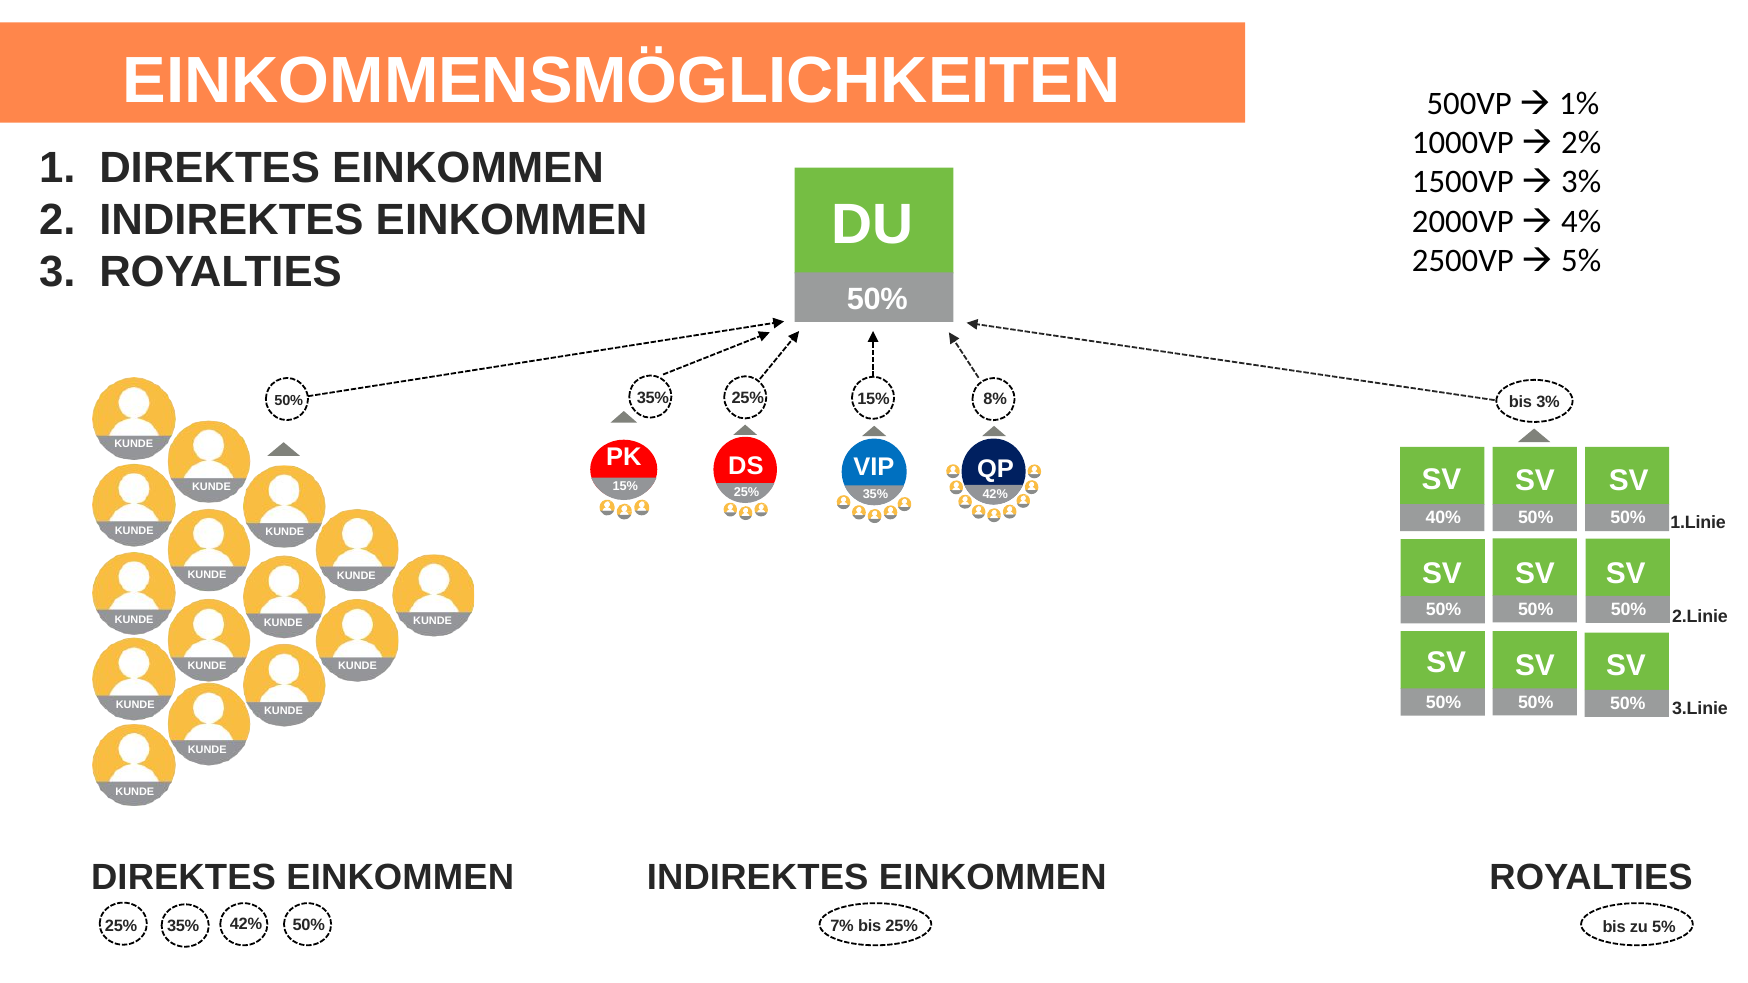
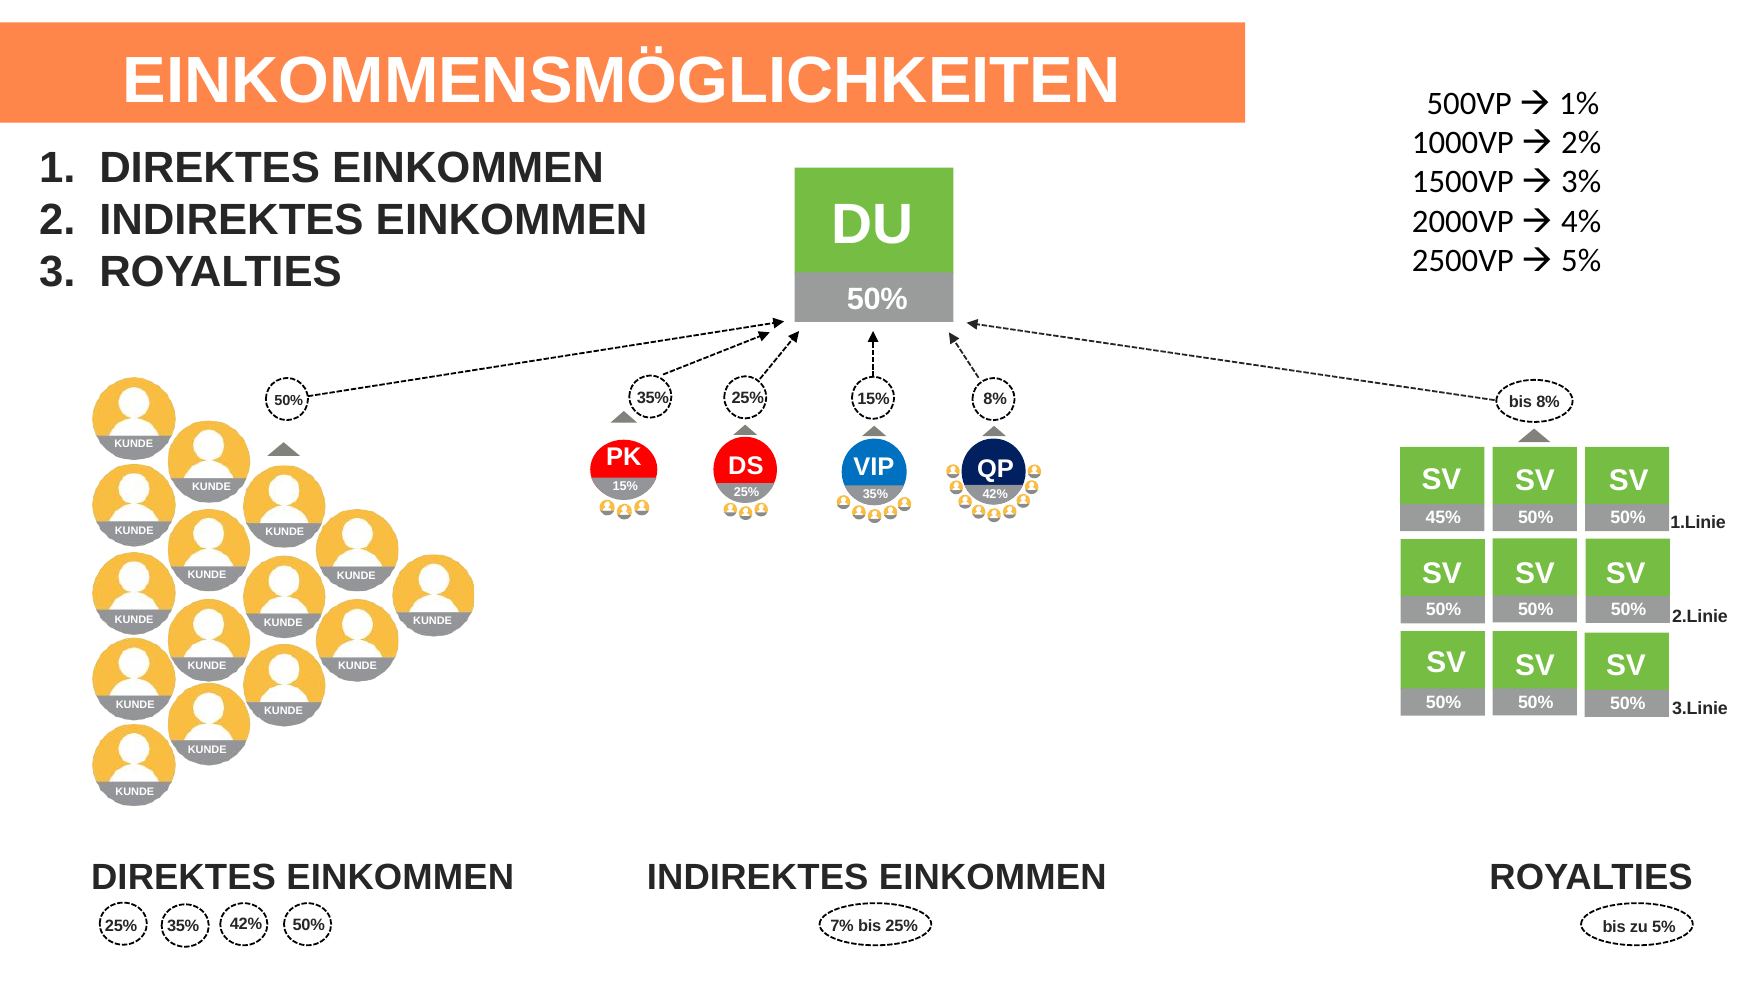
bis 3%: 3% -> 8% (1548, 402)
40%: 40% -> 45% (1443, 518)
